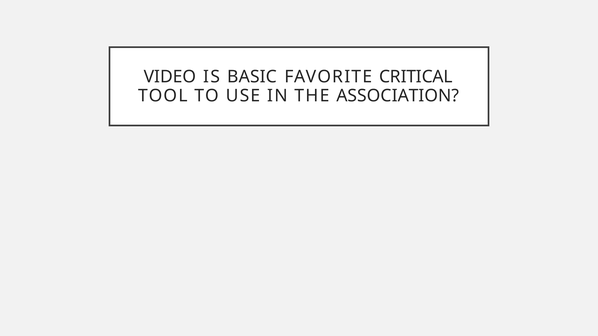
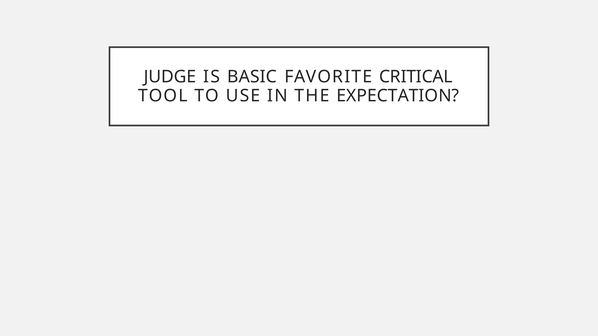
VIDEO: VIDEO -> JUDGE (170, 77)
ASSOCIATION: ASSOCIATION -> EXPECTATION (398, 96)
